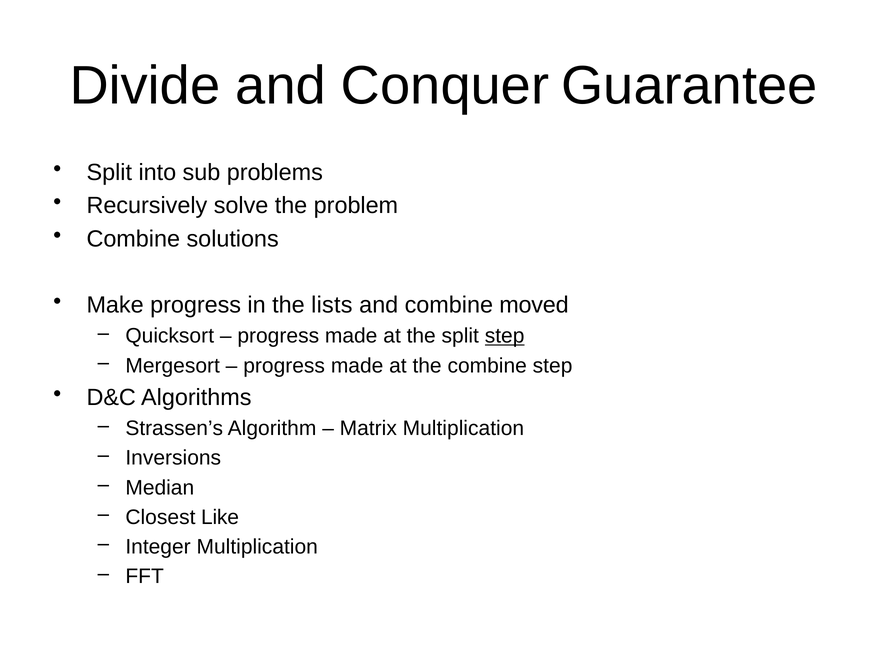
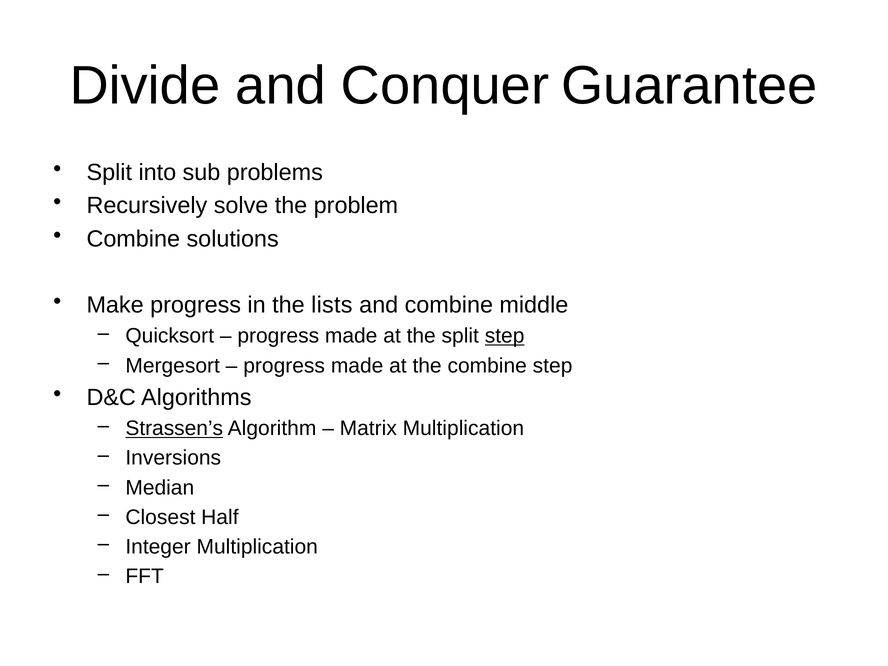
moved: moved -> middle (534, 305)
Strassen’s underline: none -> present (174, 428)
Like: Like -> Half (220, 517)
